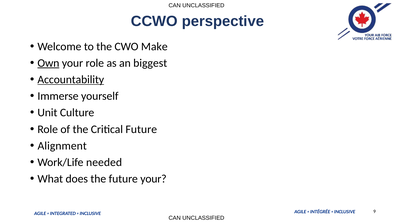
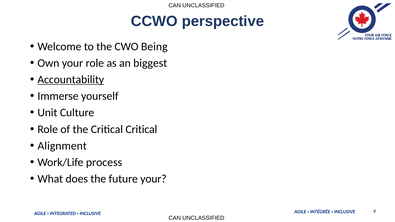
Make: Make -> Being (154, 47)
Own underline: present -> none (48, 63)
Critical Future: Future -> Critical (141, 129)
needed: needed -> process (104, 162)
